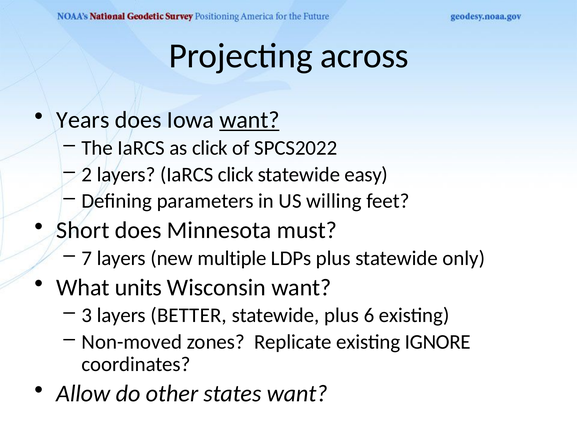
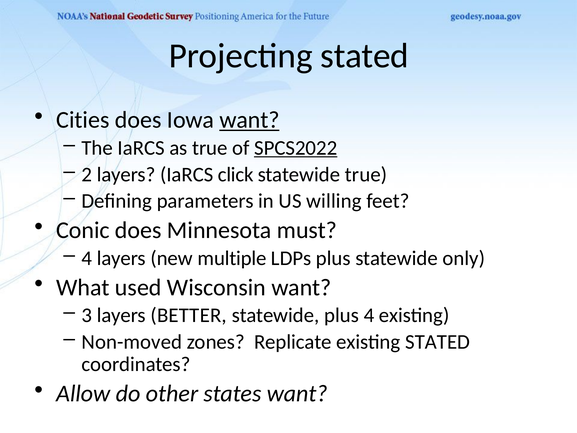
Projecting across: across -> stated (365, 56)
Years: Years -> Cities (83, 120)
as click: click -> true (210, 148)
SPCS2022 underline: none -> present (296, 148)
statewide easy: easy -> true (366, 174)
Short: Short -> Conic (83, 230)
7: 7 -> 4 (87, 258)
units: units -> used (138, 287)
plus 6: 6 -> 4 (369, 315)
existing IGNORE: IGNORE -> STATED (438, 342)
